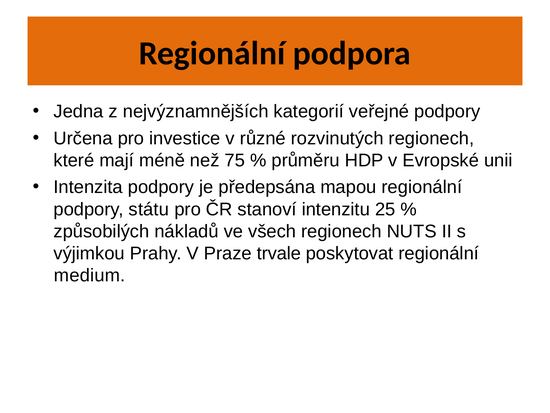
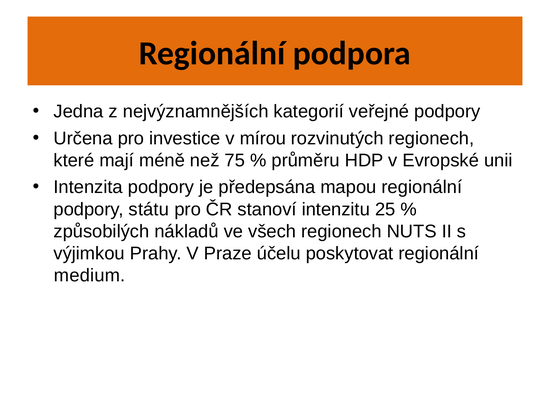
různé: různé -> mírou (263, 138)
trvale: trvale -> účelu (279, 253)
